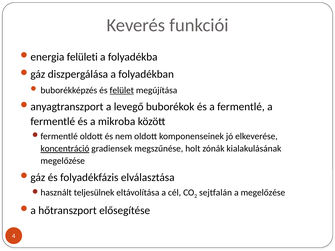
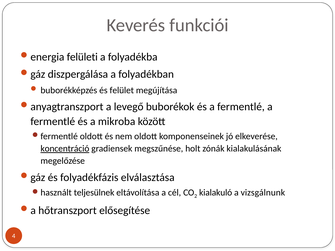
felület underline: present -> none (122, 90)
sejtfalán: sejtfalán -> kialakuló (216, 193)
a megelőzése: megelőzése -> vizsgálnunk (263, 193)
